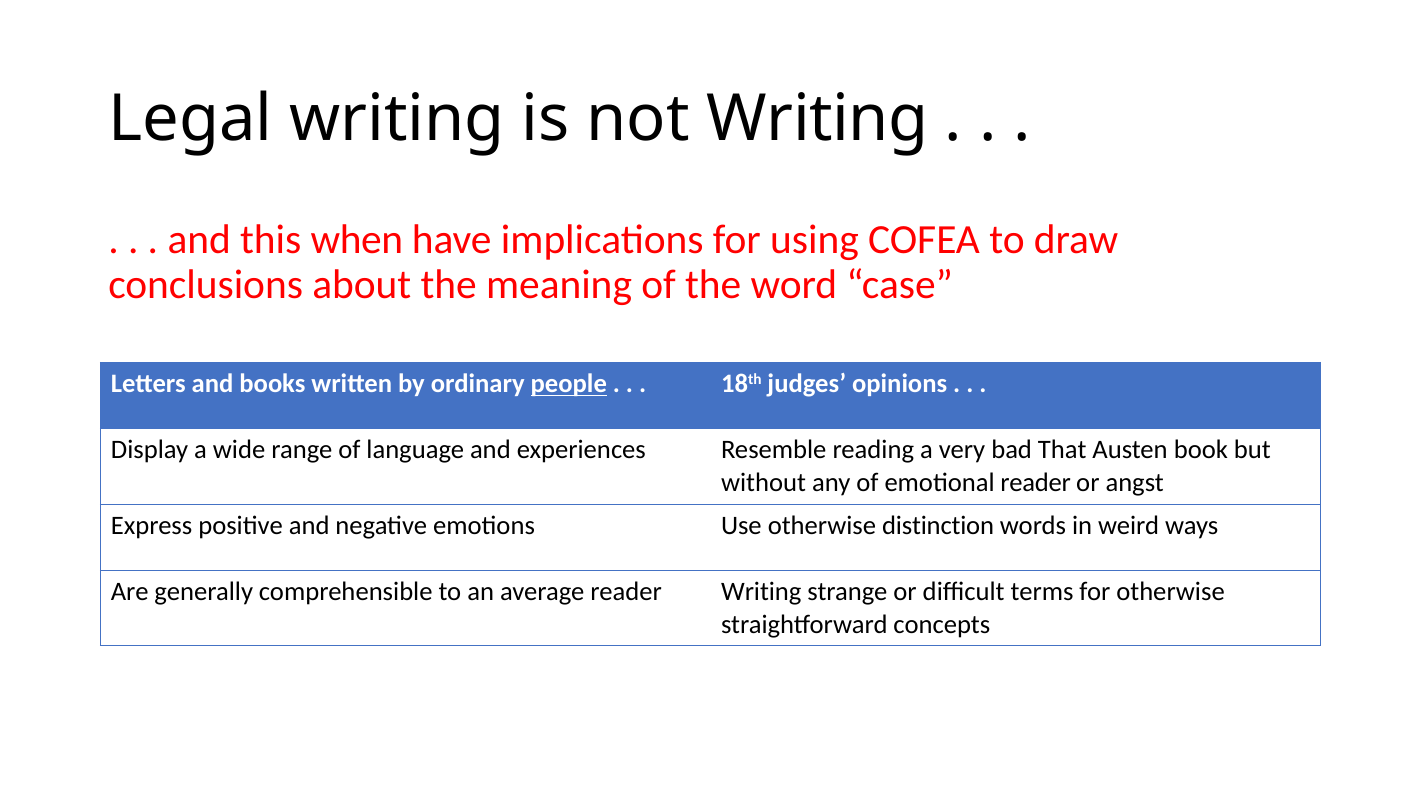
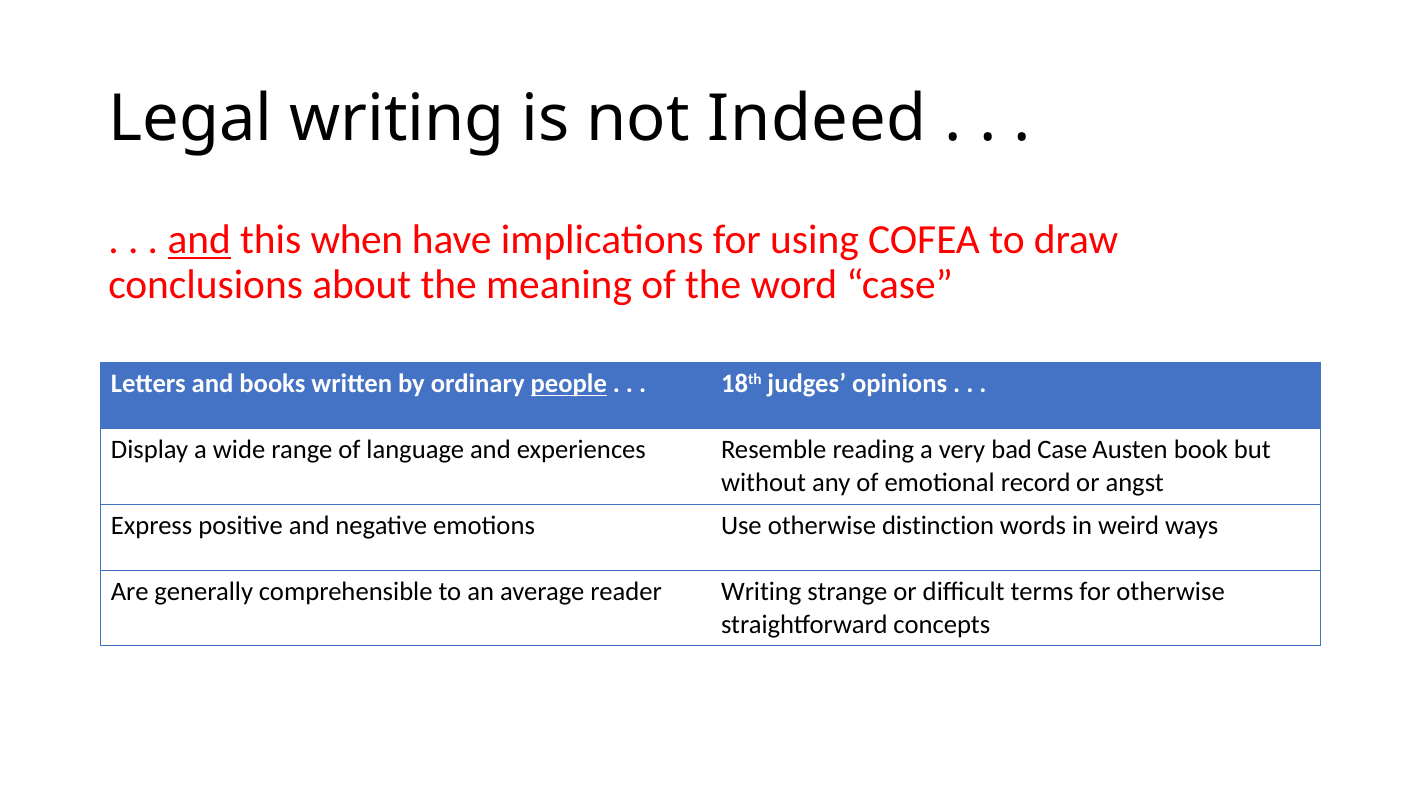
not Writing: Writing -> Indeed (817, 119)
and underline: none -> present (199, 240)
bad That: That -> Case (1062, 450)
emotional reader: reader -> record (1036, 483)
